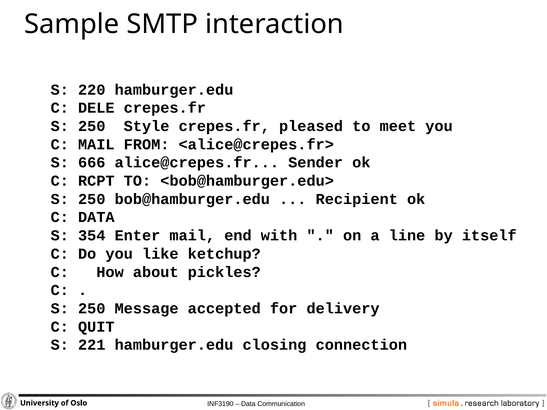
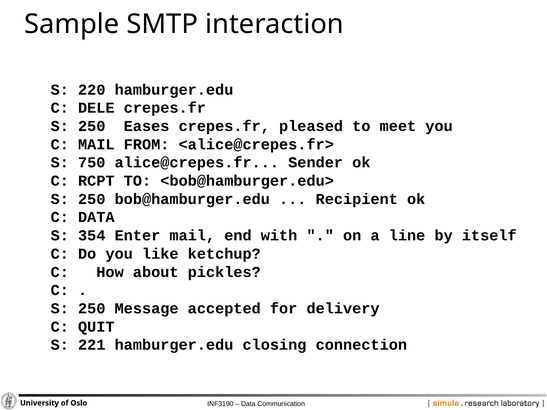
Style: Style -> Eases (147, 126)
666: 666 -> 750 (92, 163)
